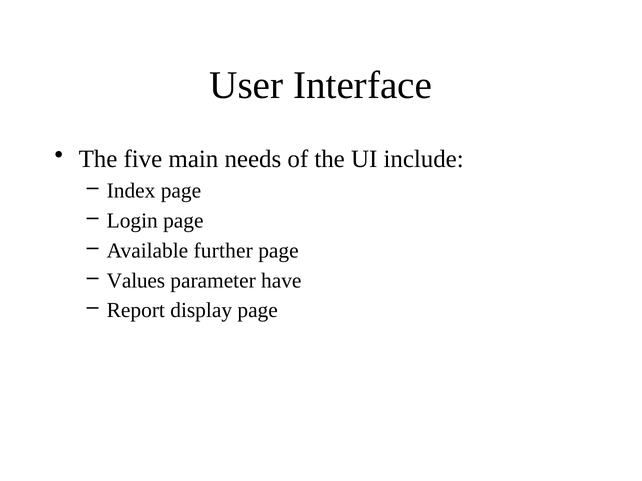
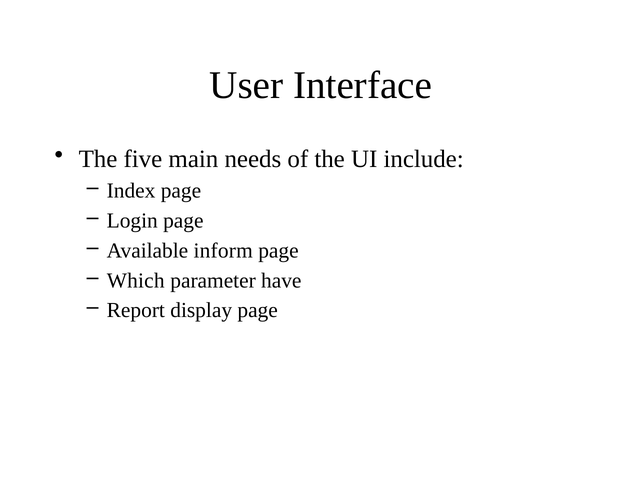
further: further -> inform (223, 251)
Values: Values -> Which (136, 281)
